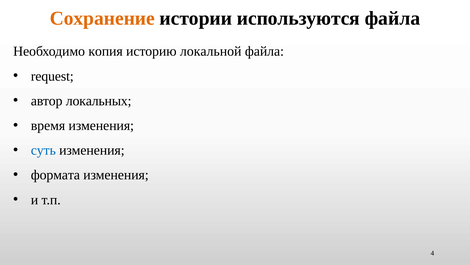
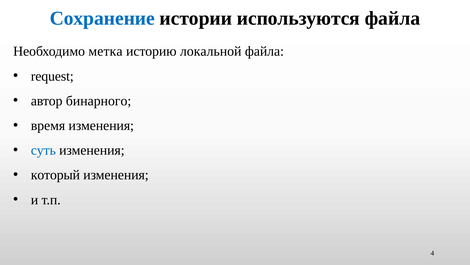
Сохранение colour: orange -> blue (102, 18)
копия: копия -> метка (106, 51)
локальных: локальных -> бинарного (99, 101)
формата: формата -> который (55, 175)
